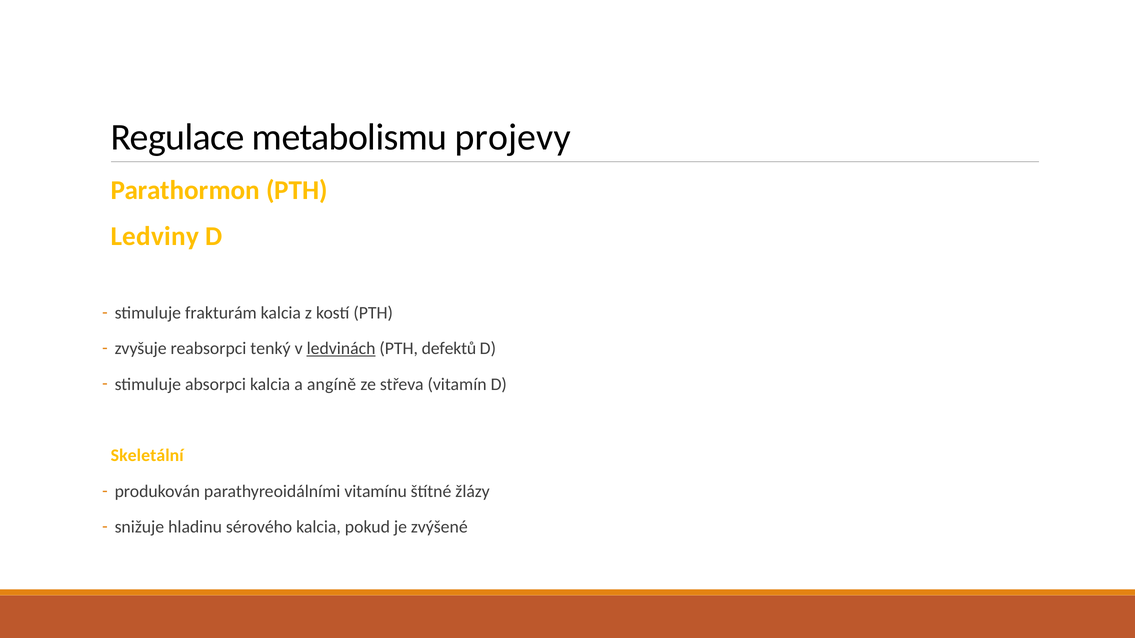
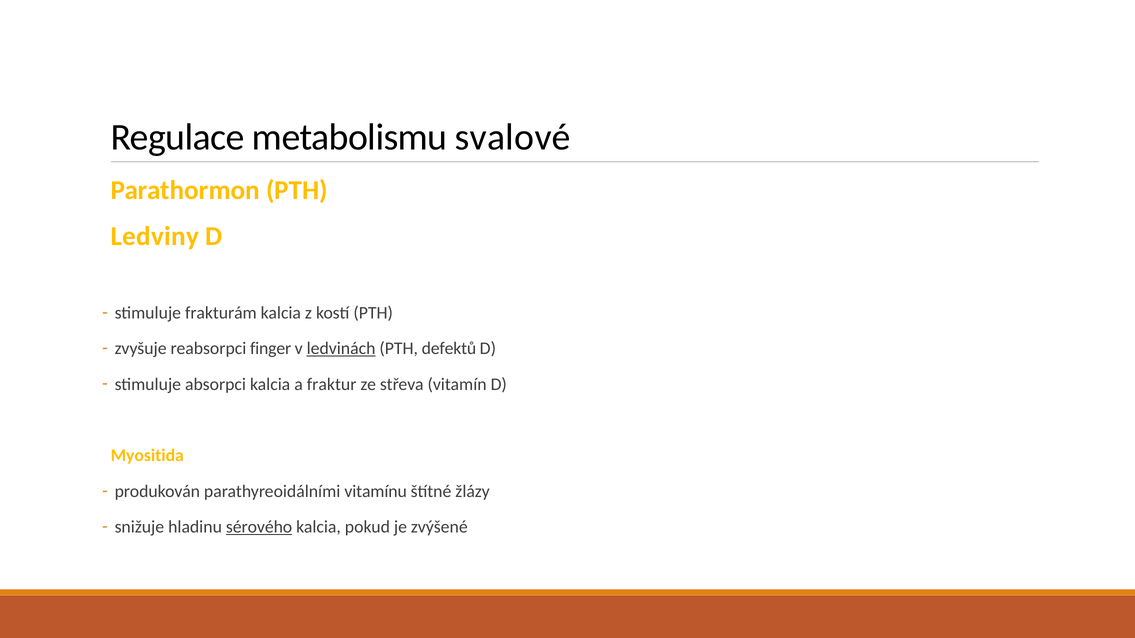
projevy: projevy -> svalové (513, 137)
tenký: tenký -> finger (271, 349)
angíně: angíně -> fraktur (332, 385)
Skeletální: Skeletální -> Myositida (147, 456)
sérového underline: none -> present (259, 527)
